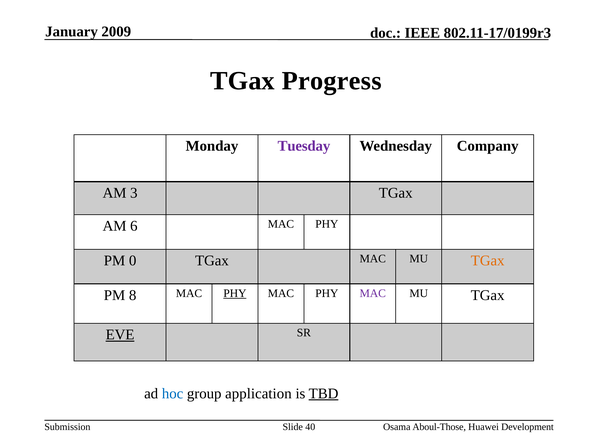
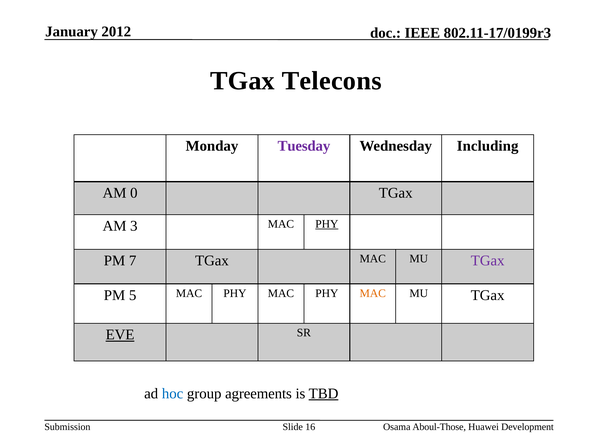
2009: 2009 -> 2012 (116, 31)
Progress: Progress -> Telecons (332, 81)
Company: Company -> Including (488, 146)
3: 3 -> 0 (134, 193)
6: 6 -> 3 (134, 226)
PHY underline: none -> present (327, 224)
0: 0 -> 7 (133, 260)
TGax colour: orange -> purple (488, 260)
8: 8 -> 5 (133, 295)
PHY underline: present -> none (235, 293)
MAC colour: purple -> orange (373, 293)
application: application -> agreements (258, 393)
40: 40 -> 16 (310, 427)
